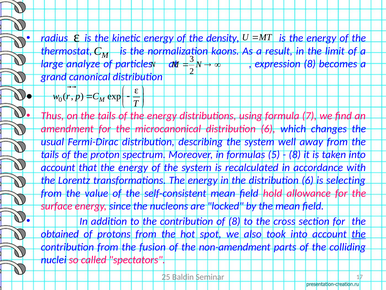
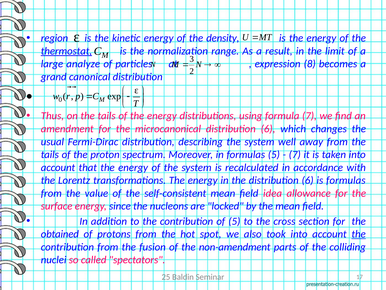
radius: radius -> region (54, 38)
thermostat underline: none -> present (66, 51)
kaons: kaons -> range (225, 51)
8: 8 -> 7 (295, 154)
is selecting: selecting -> formulas (346, 180)
hold: hold -> idea (273, 193)
of 8: 8 -> 5 (234, 221)
